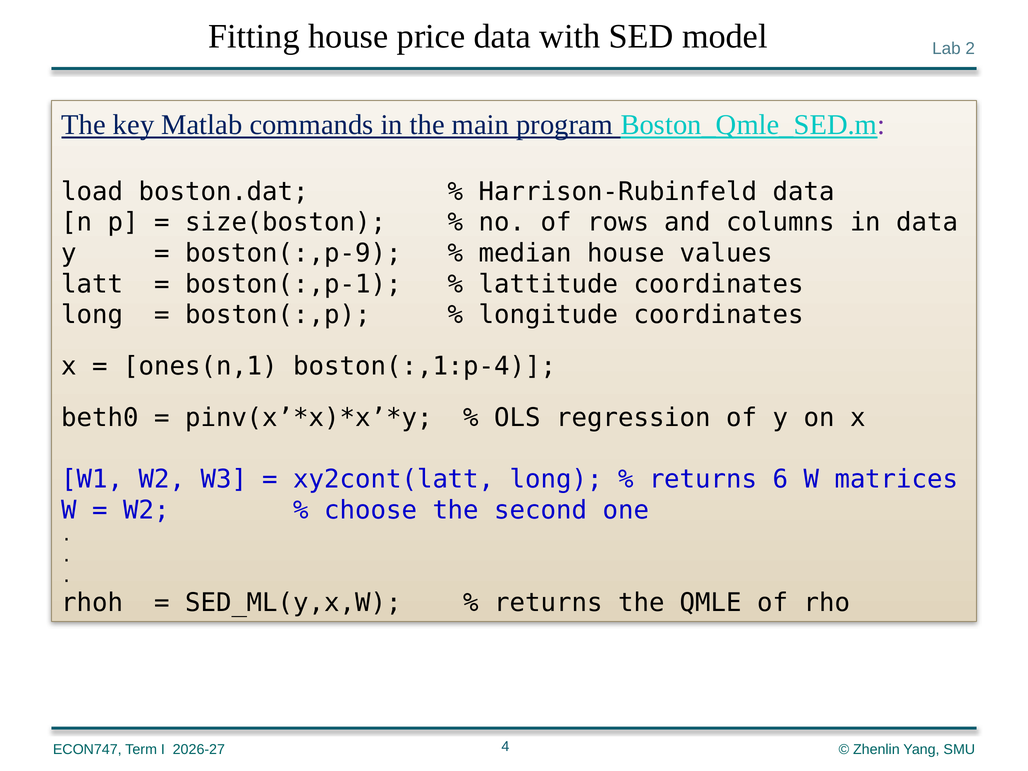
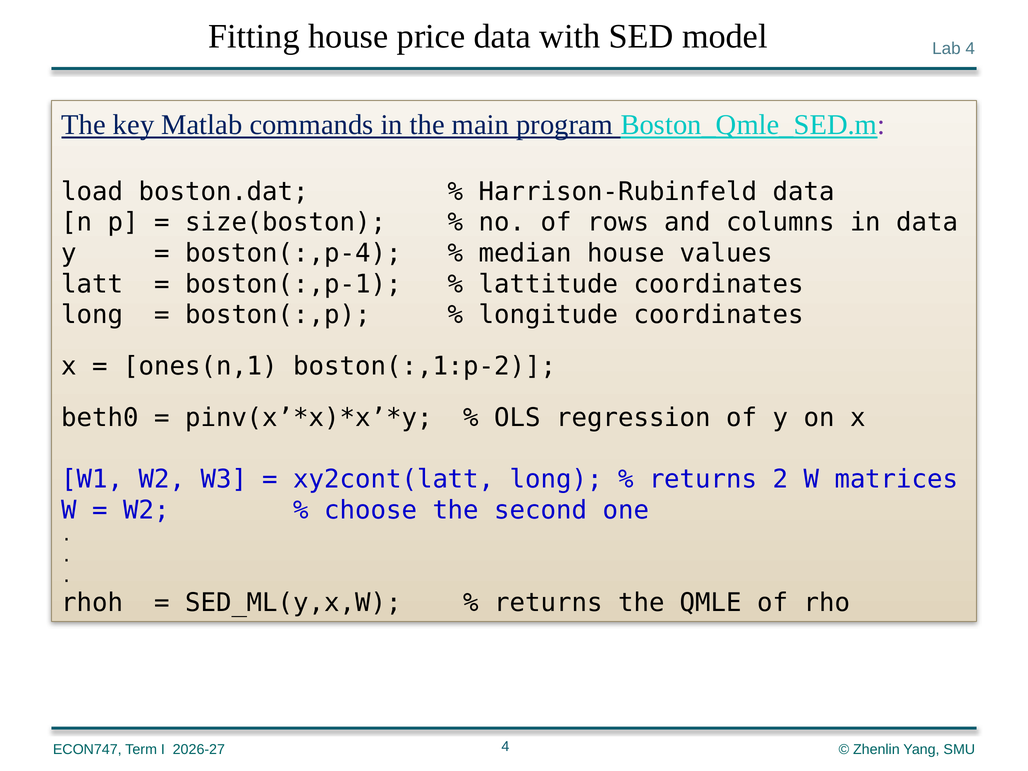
2: 2 -> 4 (970, 49)
boston(:,p-9: boston(:,p-9 -> boston(:,p-4 (293, 253)
boston(:,1:p-4: boston(:,1:p-4 -> boston(:,1:p-2 (425, 366)
6: 6 -> 2 (780, 479)
